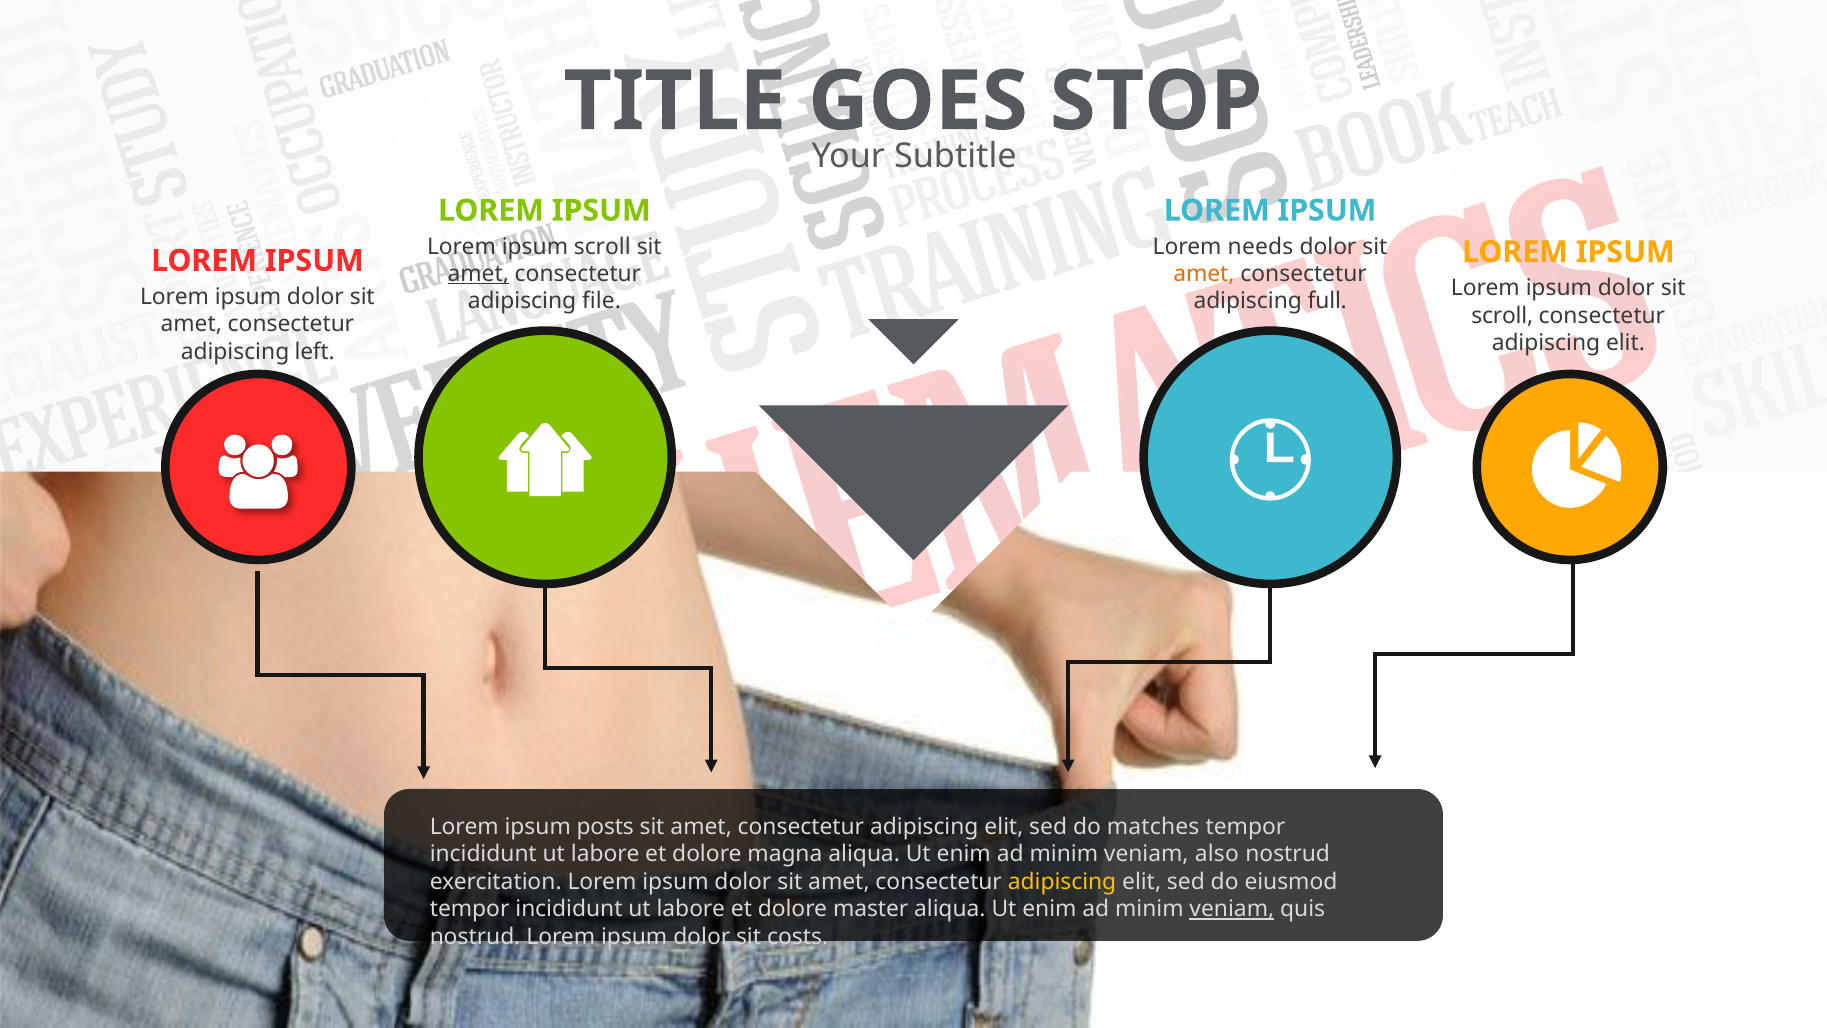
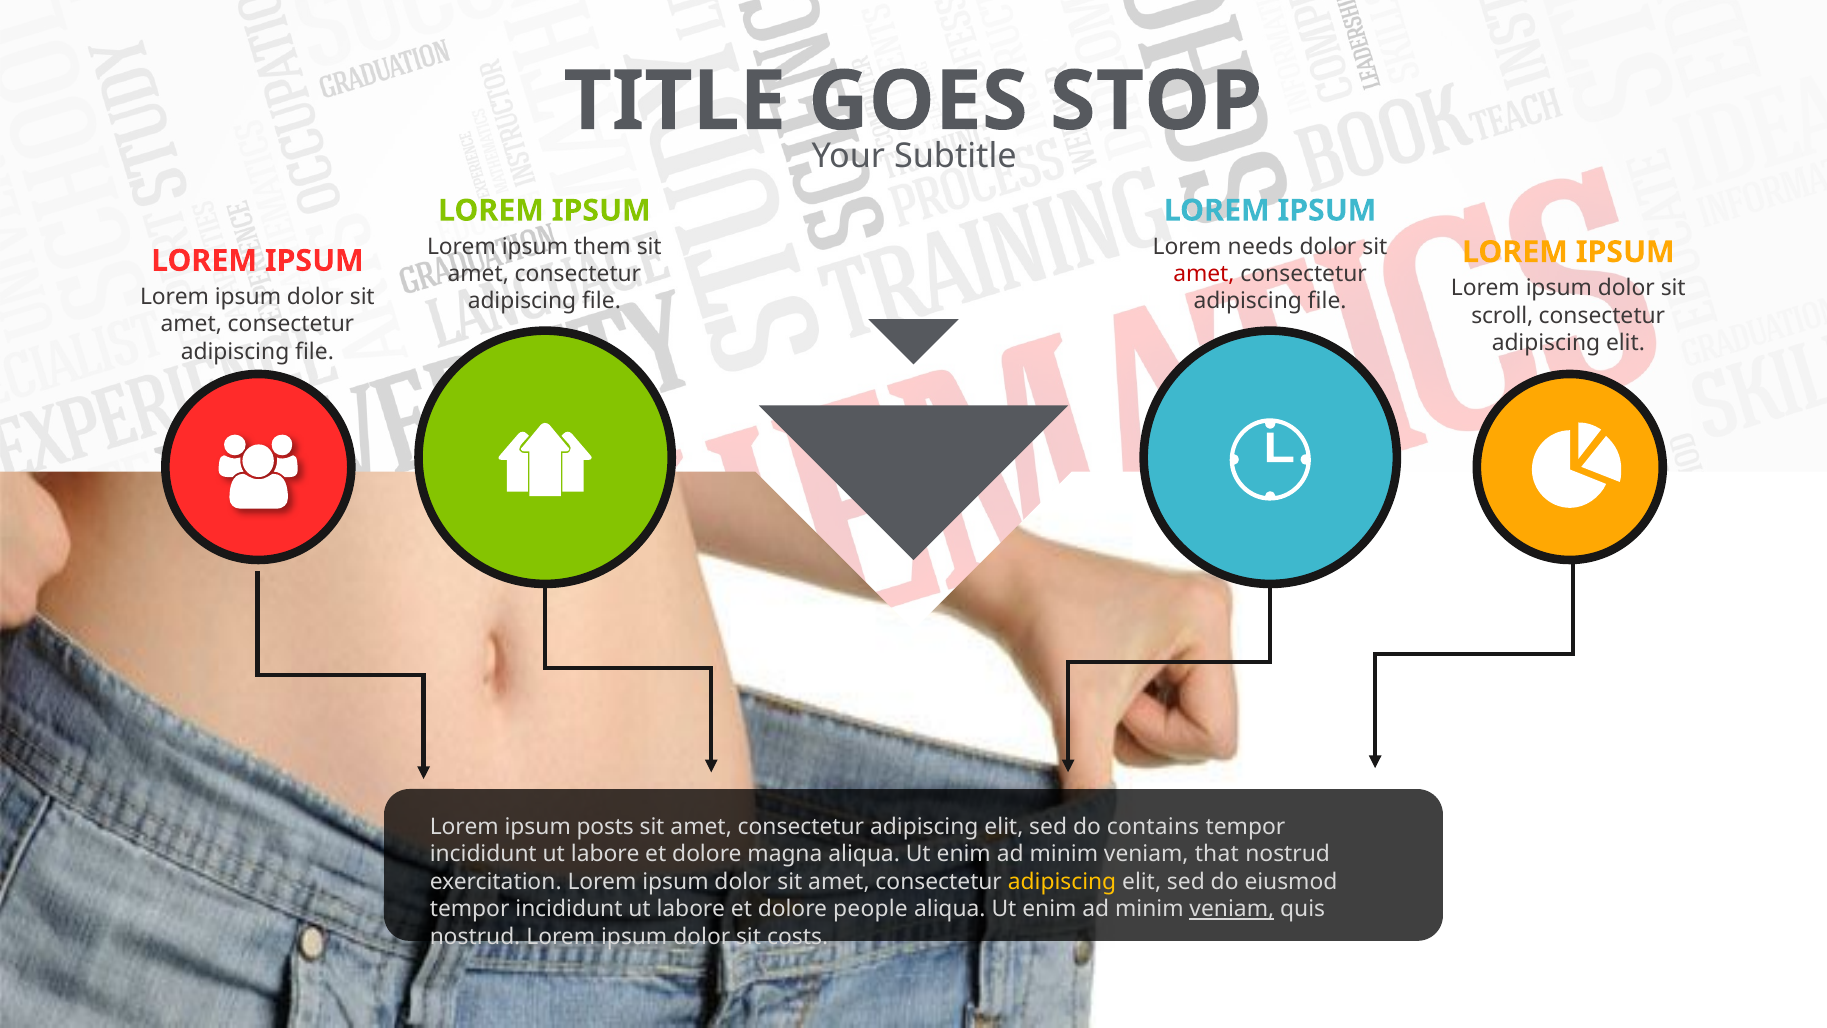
ipsum scroll: scroll -> them (602, 247)
amet underline: present -> none (478, 274)
amet colour: orange -> red (1204, 274)
full: full -> file (1327, 301)
left: left -> file (315, 351)
matches: matches -> contains (1153, 827)
also: also -> that (1217, 854)
master: master -> people (871, 909)
